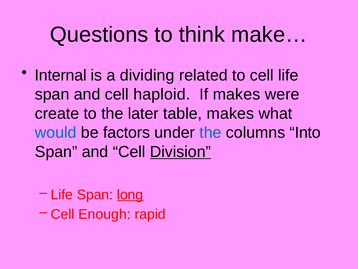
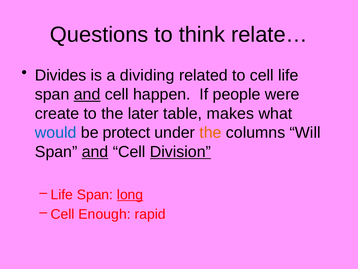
make…: make… -> relate… (269, 35)
Internal: Internal -> Divides (61, 75)
and underline: none -> present (87, 94)
haploid: haploid -> happen (162, 94)
If makes: makes -> people (237, 94)
factors: factors -> protect (127, 132)
the colour: blue -> orange (210, 132)
Into: Into -> Will (305, 132)
and underline: none -> present (95, 151)
